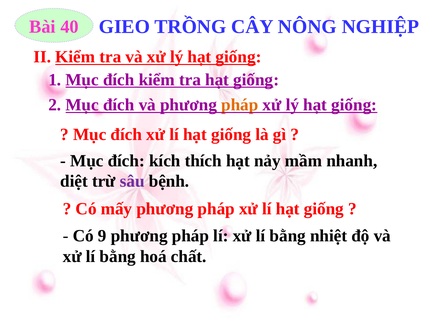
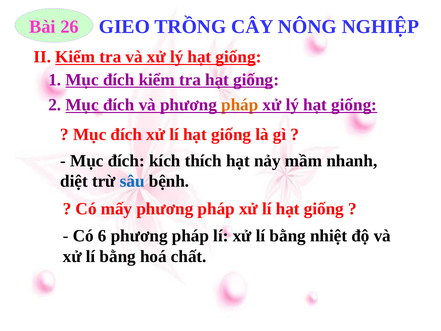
40: 40 -> 26 (70, 27)
sâu colour: purple -> blue (132, 181)
9: 9 -> 6 (102, 236)
